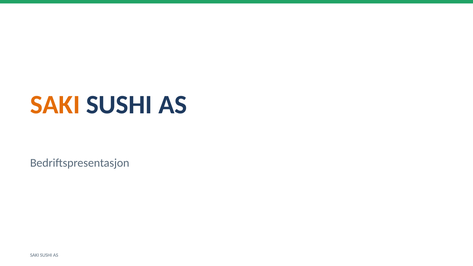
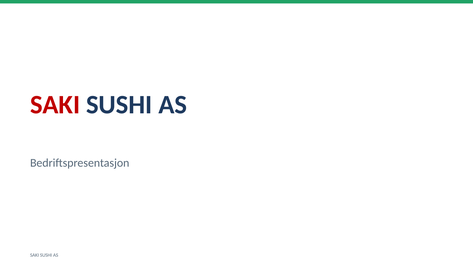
SAKI colour: orange -> red (55, 105)
